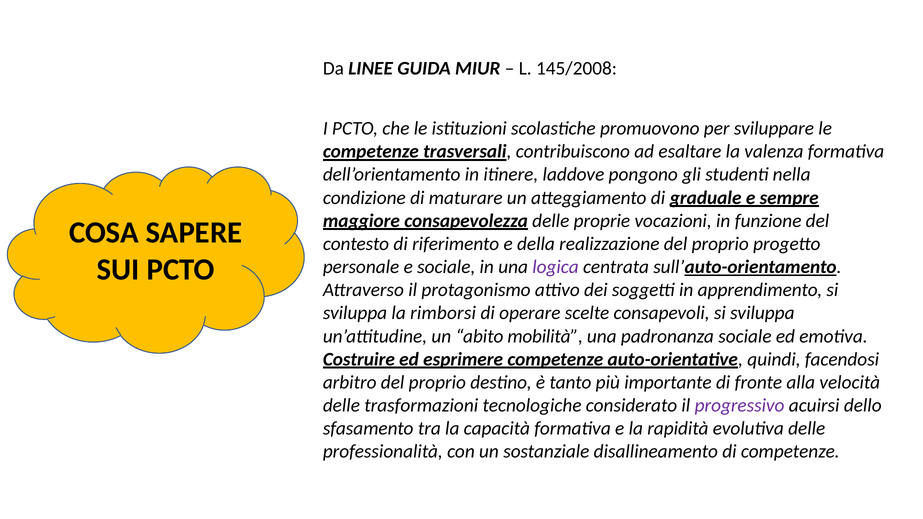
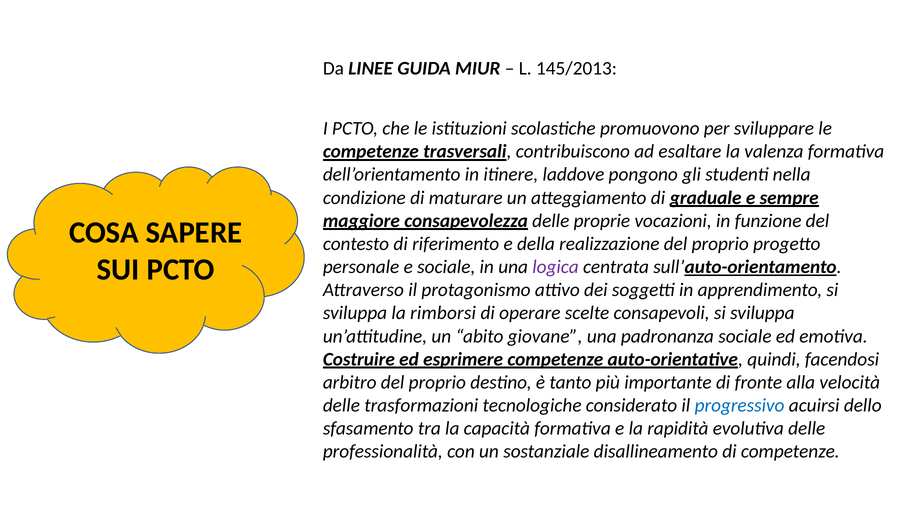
145/2008: 145/2008 -> 145/2013 (577, 69)
mobilità: mobilità -> giovane (545, 336)
progressivo colour: purple -> blue (740, 406)
